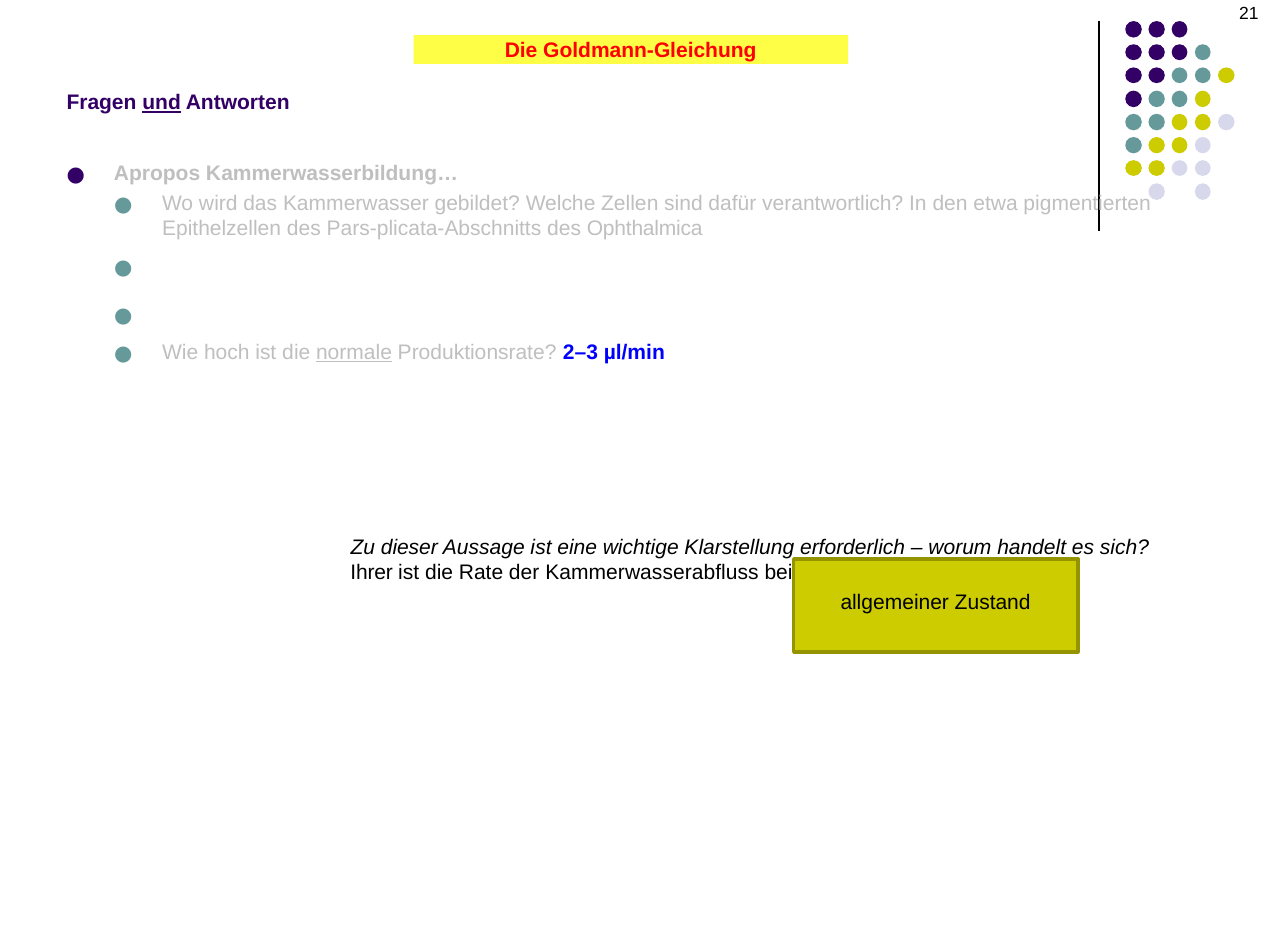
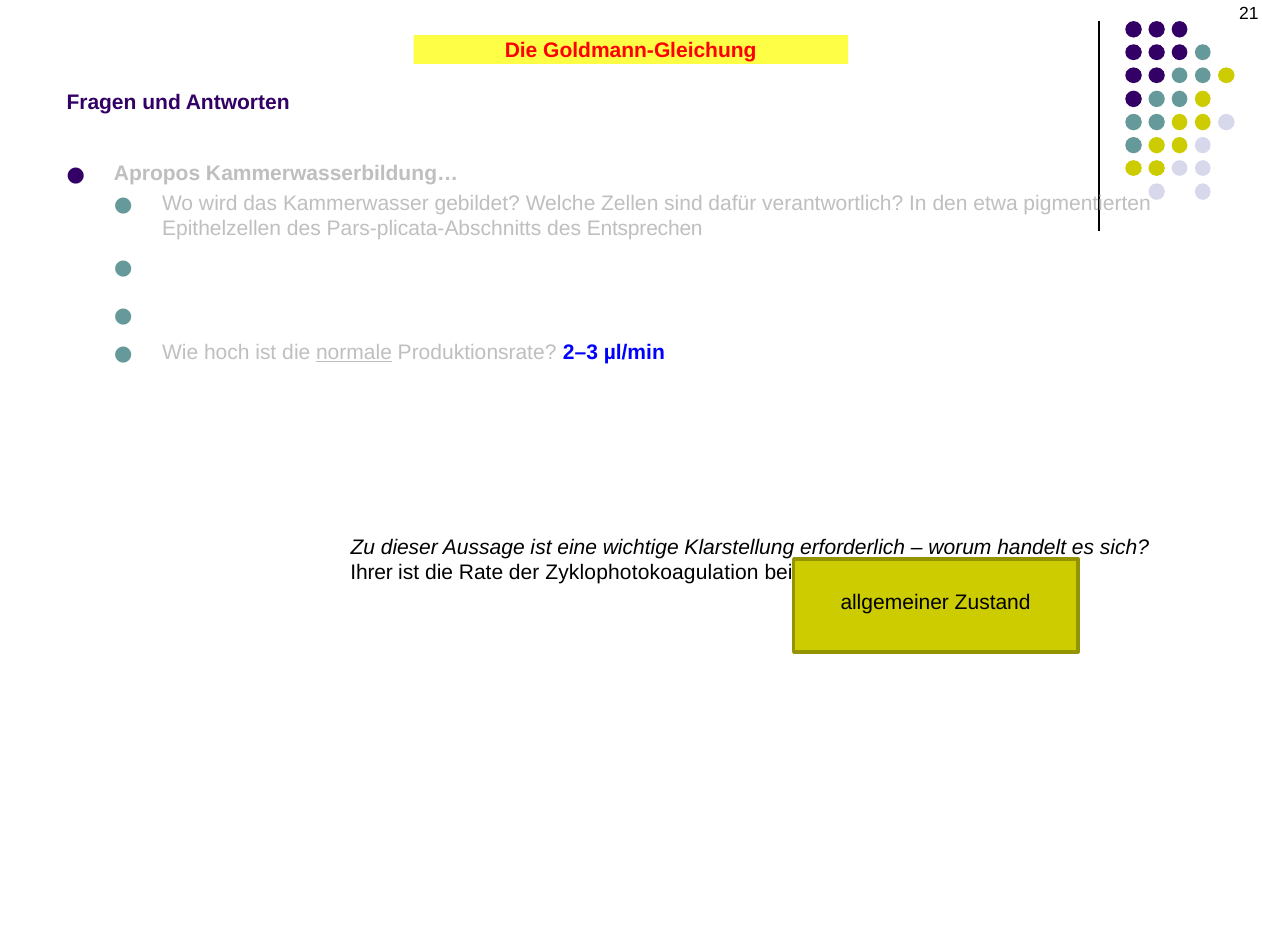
und underline: present -> none (162, 103)
Ophthalmica: Ophthalmica -> Entsprechen (645, 228)
Kammerwasserabfluss: Kammerwasserabfluss -> Zyklophotokoagulation (652, 572)
